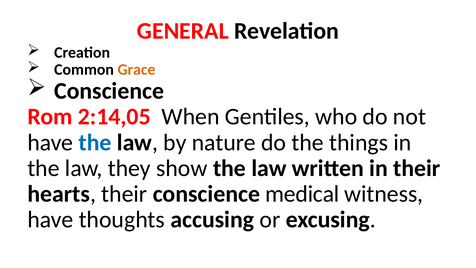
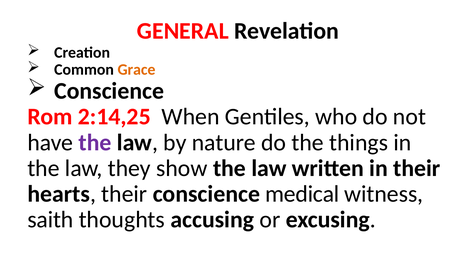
2:14,05: 2:14,05 -> 2:14,25 (114, 117)
the colour: blue -> purple (95, 142)
have: have -> saith (50, 220)
